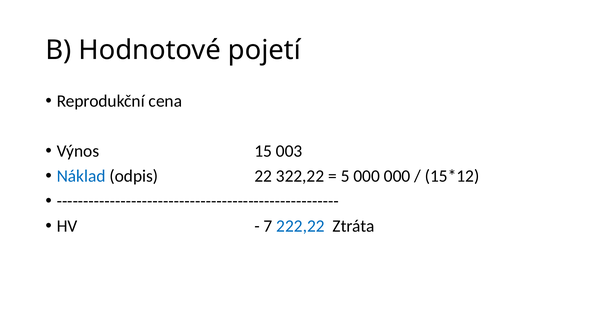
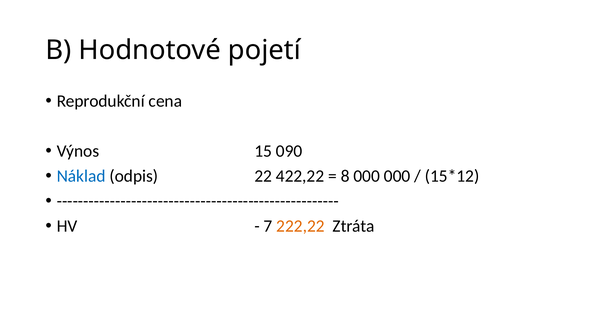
003: 003 -> 090 (289, 151)
322,22: 322,22 -> 422,22 (300, 176)
5: 5 -> 8 (345, 176)
222,22 colour: blue -> orange (301, 226)
